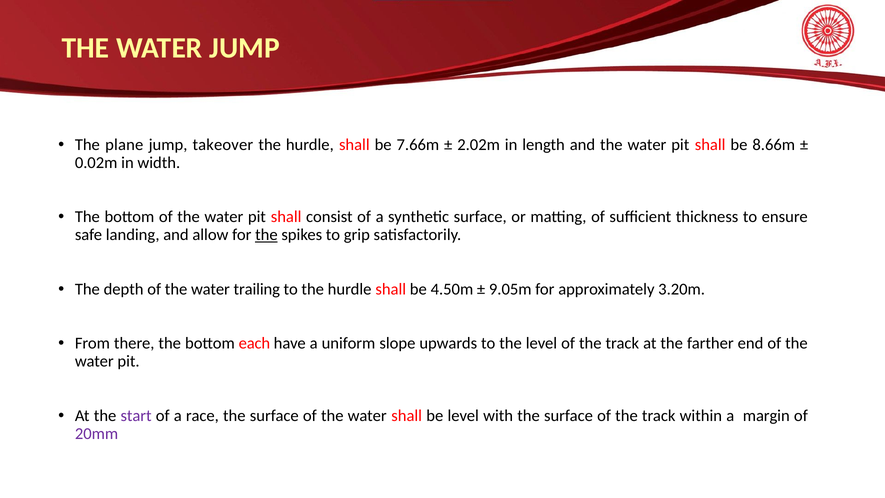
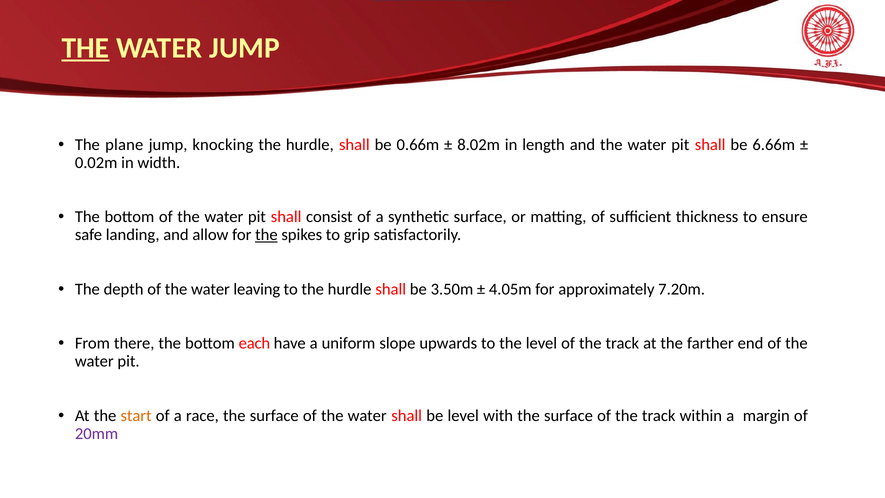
THE underline: none -> present (86, 48)
takeover: takeover -> knocking (223, 145)
7.66m: 7.66m -> 0.66m (418, 145)
2.02m: 2.02m -> 8.02m (479, 145)
8.66m: 8.66m -> 6.66m (774, 145)
trailing: trailing -> leaving (257, 289)
4.50m: 4.50m -> 3.50m (452, 289)
9.05m: 9.05m -> 4.05m (510, 289)
3.20m: 3.20m -> 7.20m (682, 289)
start colour: purple -> orange (136, 416)
